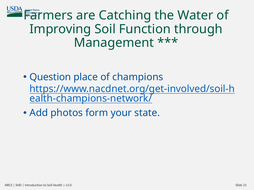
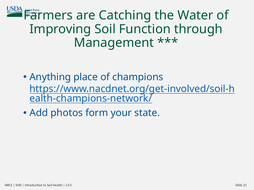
Question: Question -> Anything (50, 77)
